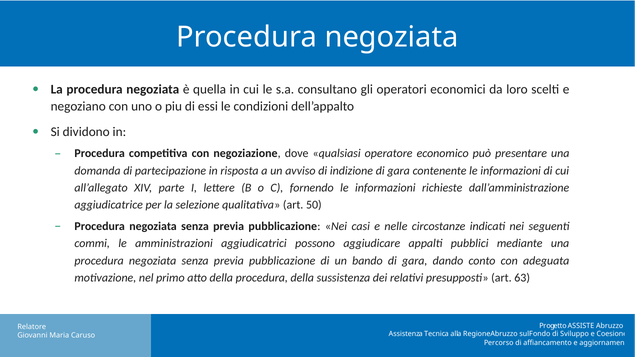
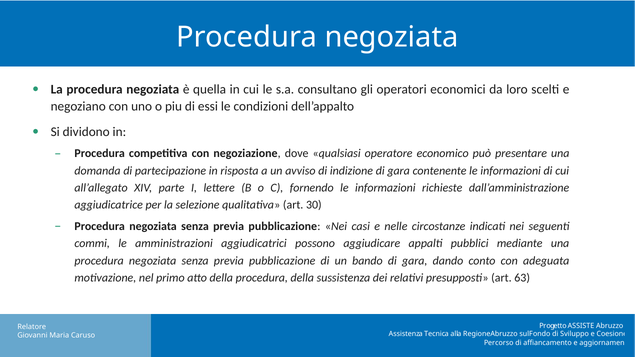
50: 50 -> 30 (314, 205)
